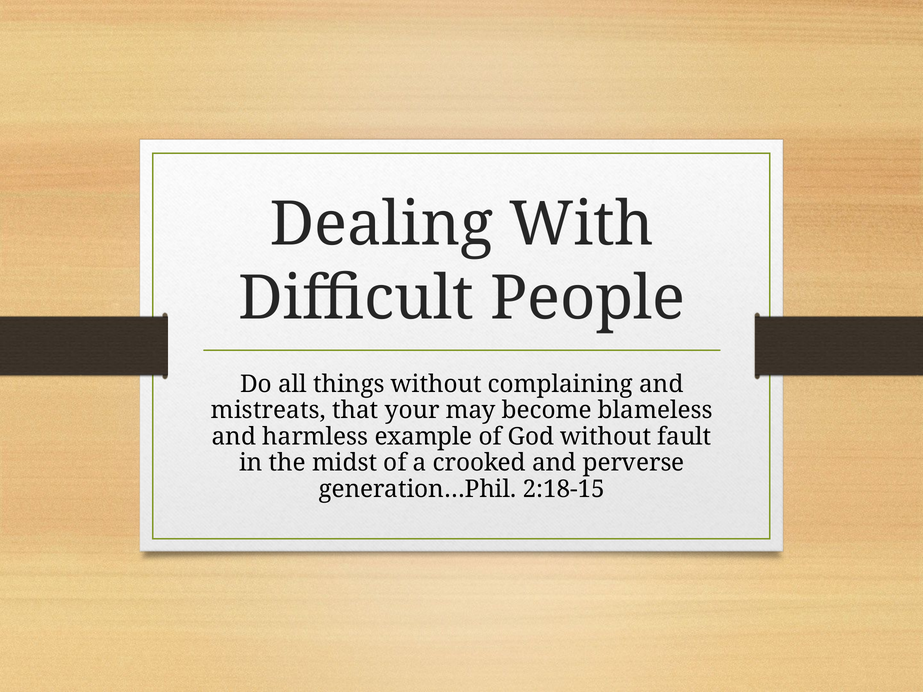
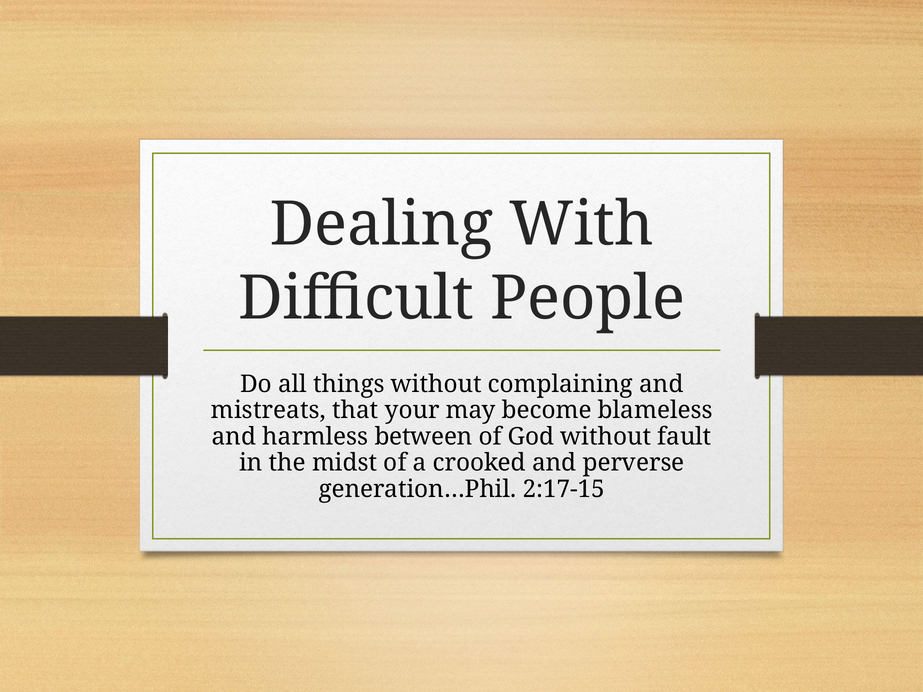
example: example -> between (424, 437)
2:18-15: 2:18-15 -> 2:17-15 (564, 489)
